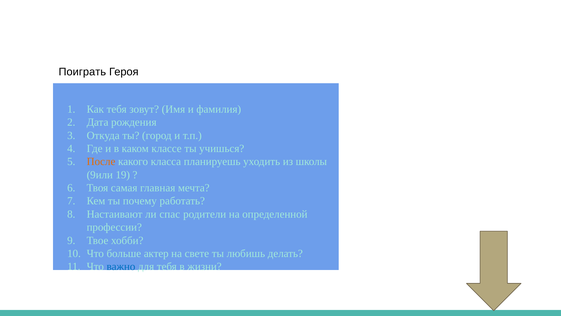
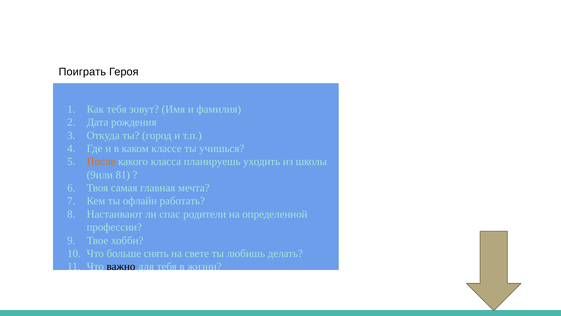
19: 19 -> 81 (123, 175)
почему: почему -> офлайн (140, 201)
актер: актер -> снять (156, 253)
важно colour: blue -> black (121, 266)
